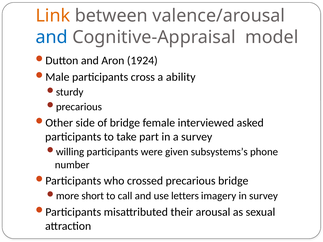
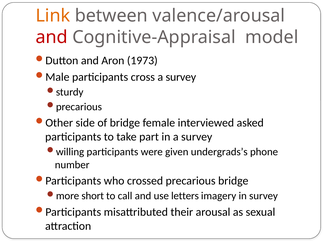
and colour: blue -> red (52, 37)
1924: 1924 -> 1973 (142, 61)
cross a ability: ability -> survey (181, 77)
subsystems’s: subsystems’s -> undergrads’s (219, 152)
